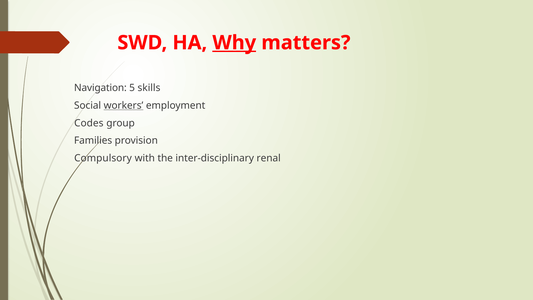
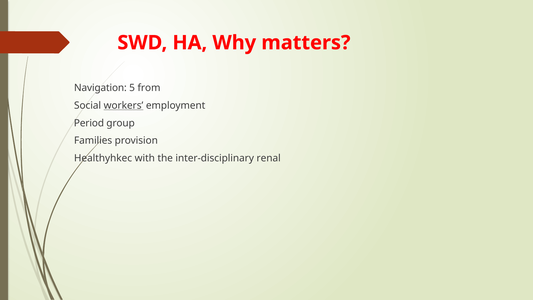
Why underline: present -> none (234, 43)
skills: skills -> from (149, 88)
Codes: Codes -> Period (89, 123)
Compulsory: Compulsory -> Healthyhkec (103, 158)
